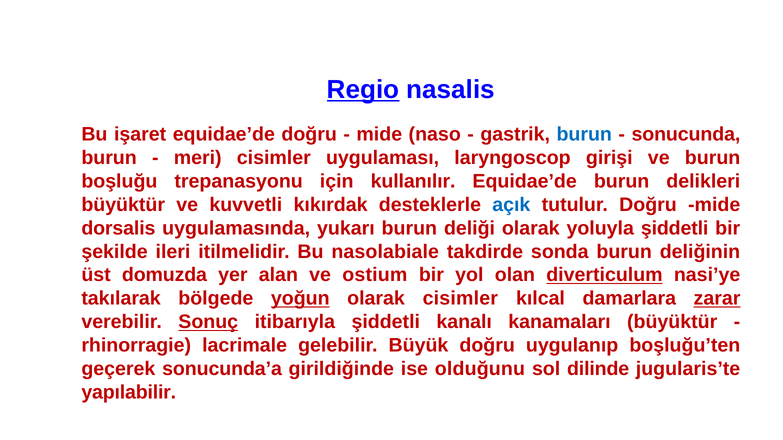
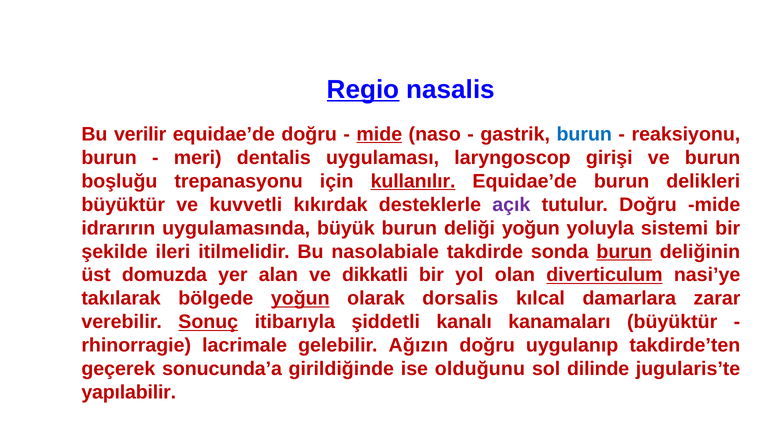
işaret: işaret -> verilir (140, 134)
mide underline: none -> present (379, 134)
sonucunda: sonucunda -> reaksiyonu (686, 134)
meri cisimler: cisimler -> dentalis (274, 158)
kullanılır underline: none -> present (413, 181)
açık colour: blue -> purple (511, 205)
dorsalis: dorsalis -> idrarırın (118, 228)
yukarı: yukarı -> büyük (346, 228)
deliği olarak: olarak -> yoğun (531, 228)
yoluyla şiddetli: şiddetli -> sistemi (675, 228)
burun underline: none -> present (624, 252)
ostium: ostium -> dikkatli (375, 275)
olarak cisimler: cisimler -> dorsalis (460, 299)
zarar underline: present -> none (717, 299)
Büyük: Büyük -> Ağızın (418, 346)
boşluğu’ten: boşluğu’ten -> takdirde’ten (685, 346)
